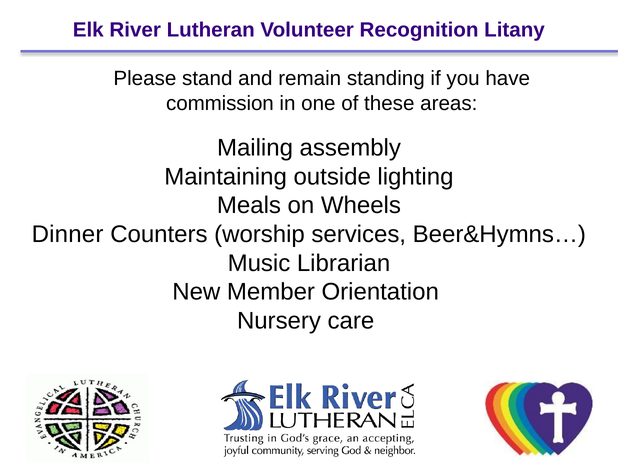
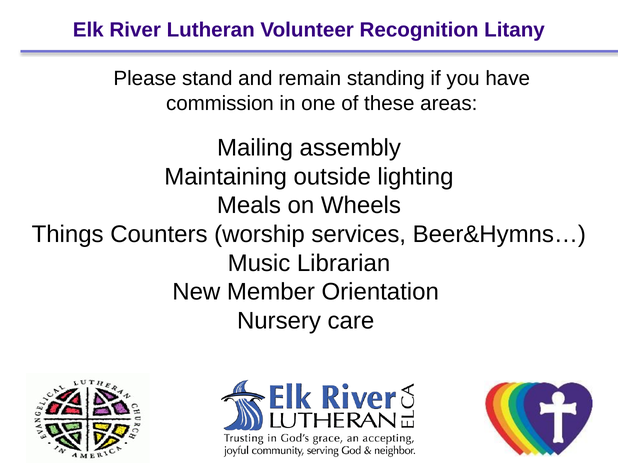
Dinner: Dinner -> Things (68, 235)
